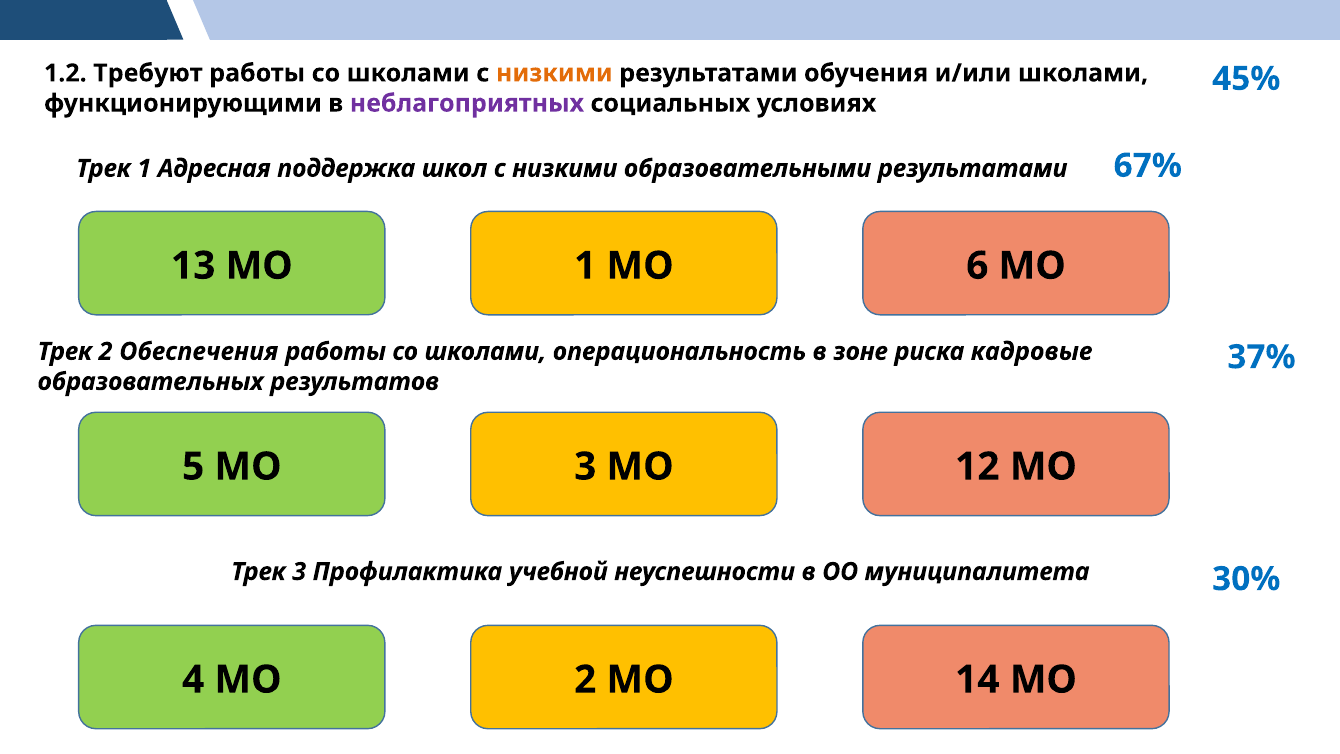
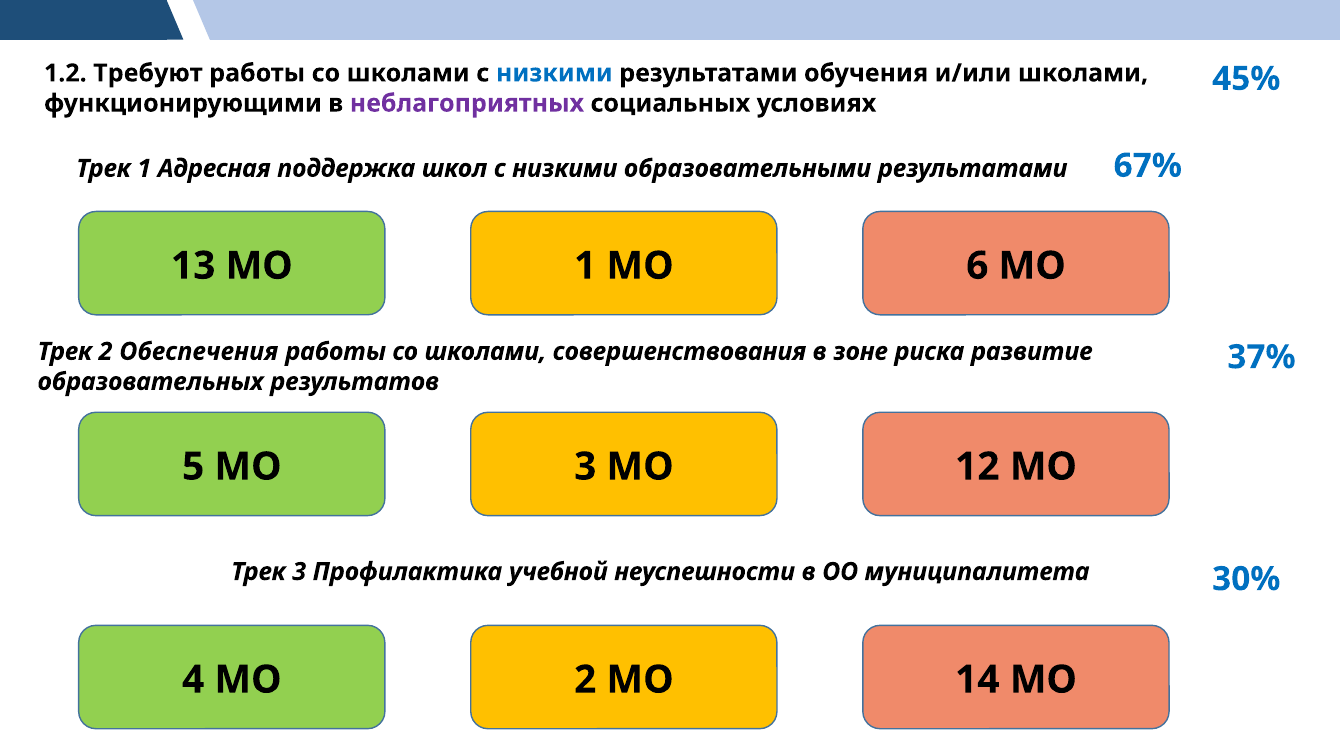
низкими colour: orange -> blue (554, 73)
операциональность: операциональность -> совершенствования (679, 351)
кадровые: кадровые -> развитие (1032, 351)
